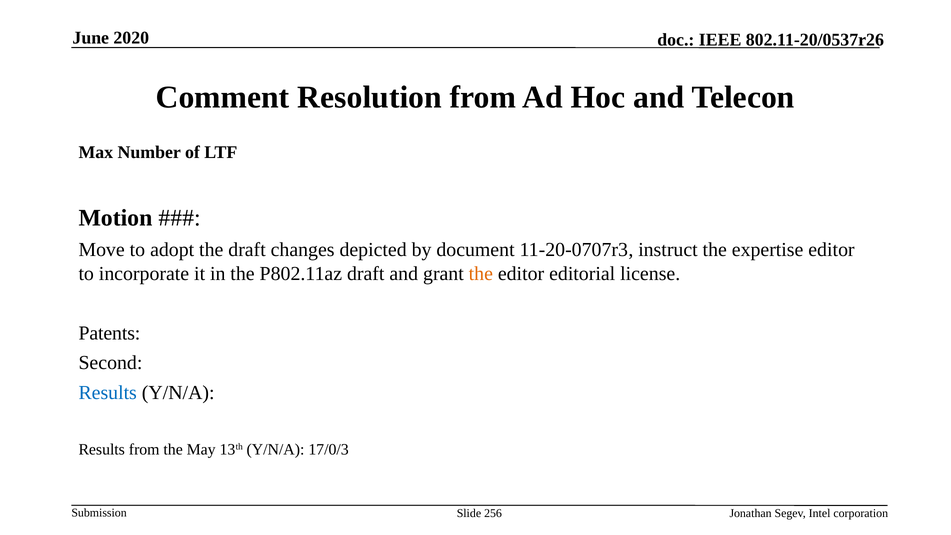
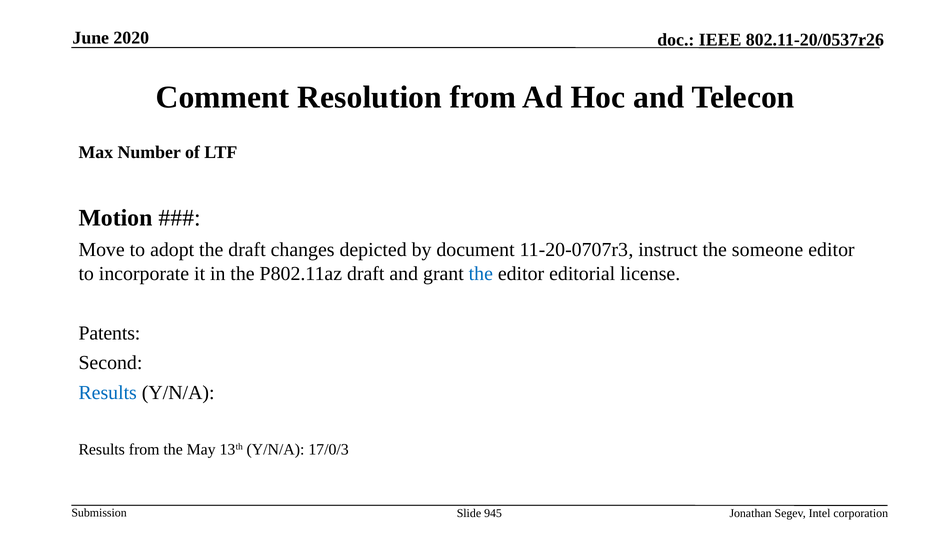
expertise: expertise -> someone (768, 250)
the colour: orange -> blue (481, 274)
256: 256 -> 945 (493, 513)
